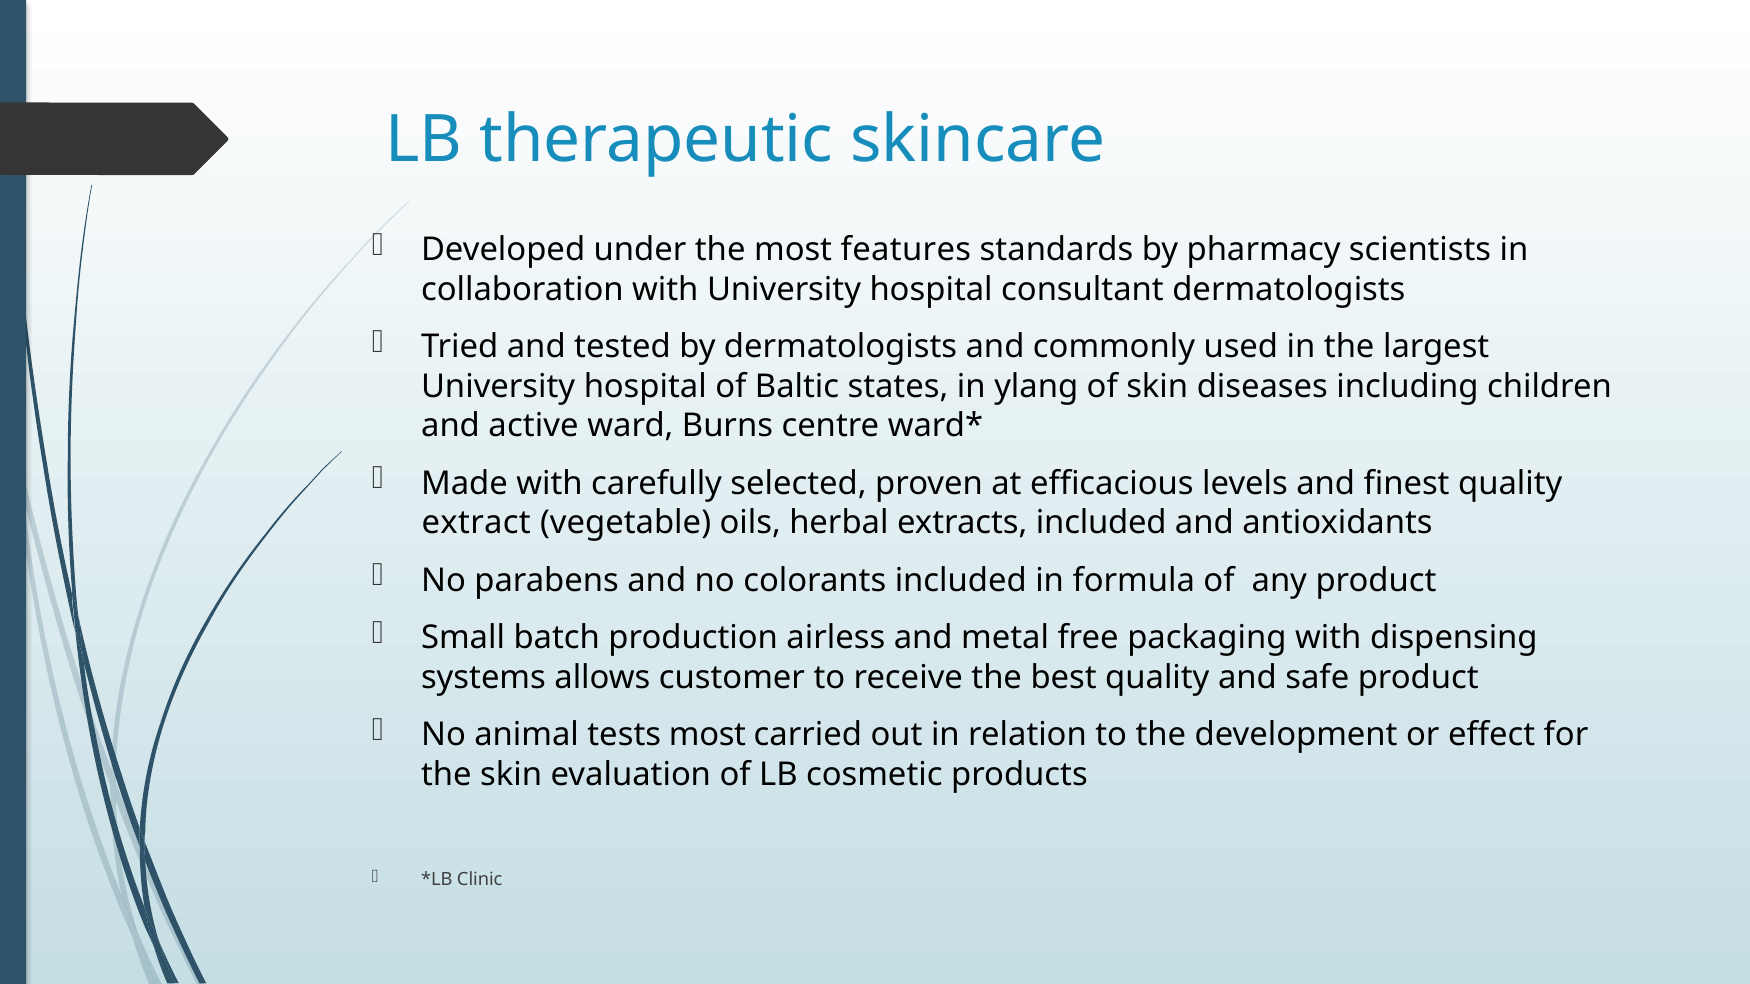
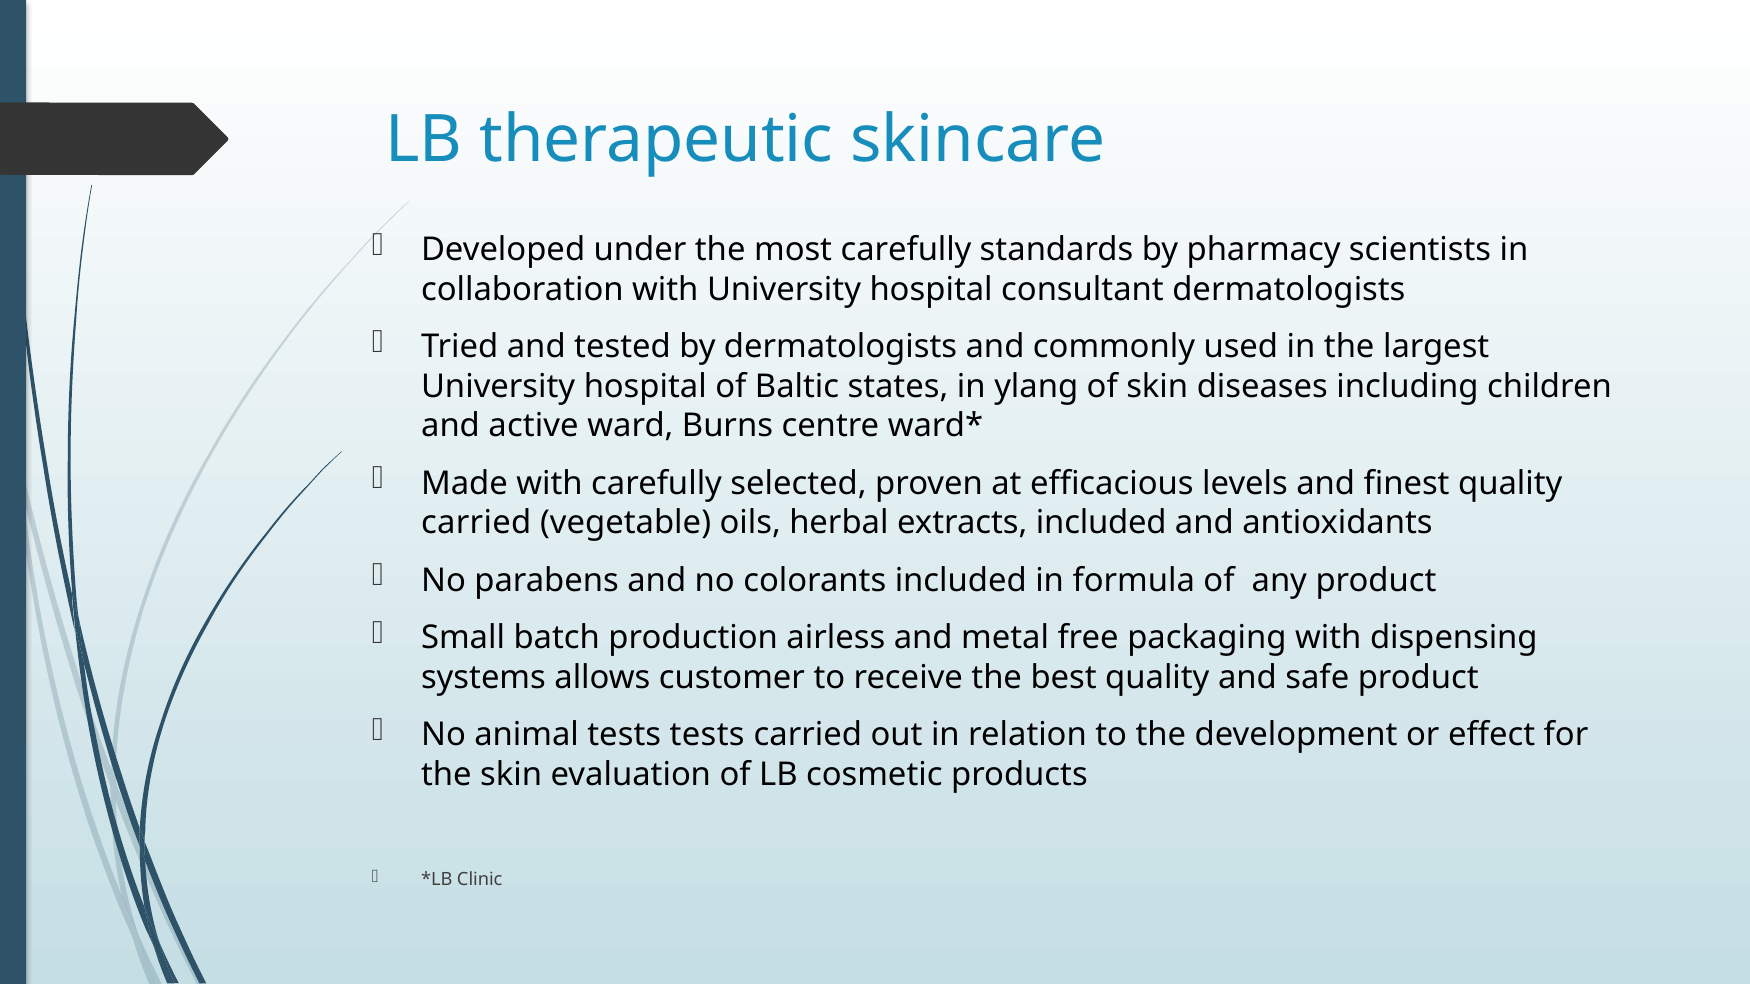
most features: features -> carefully (906, 250)
extract: extract -> carried (476, 523)
tests most: most -> tests (707, 735)
